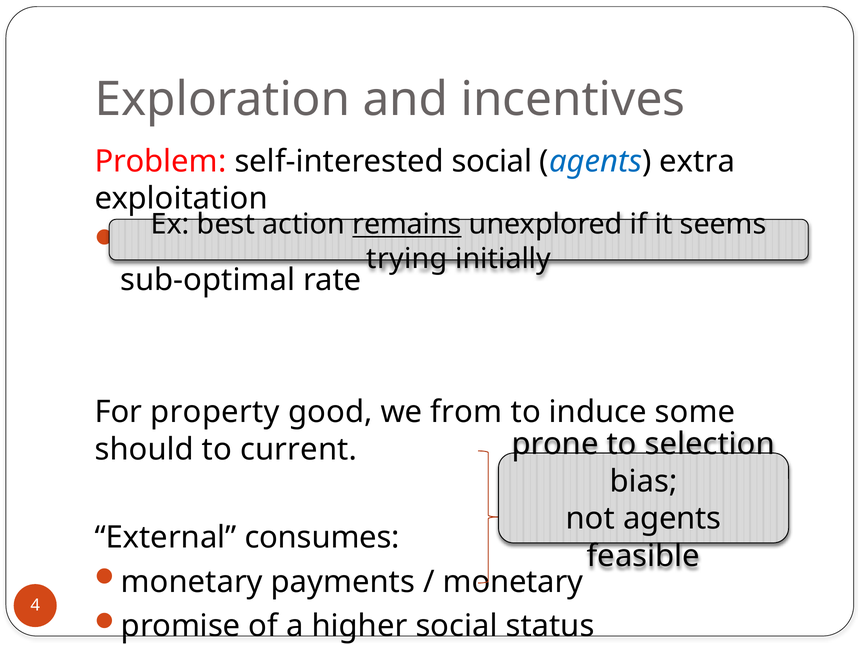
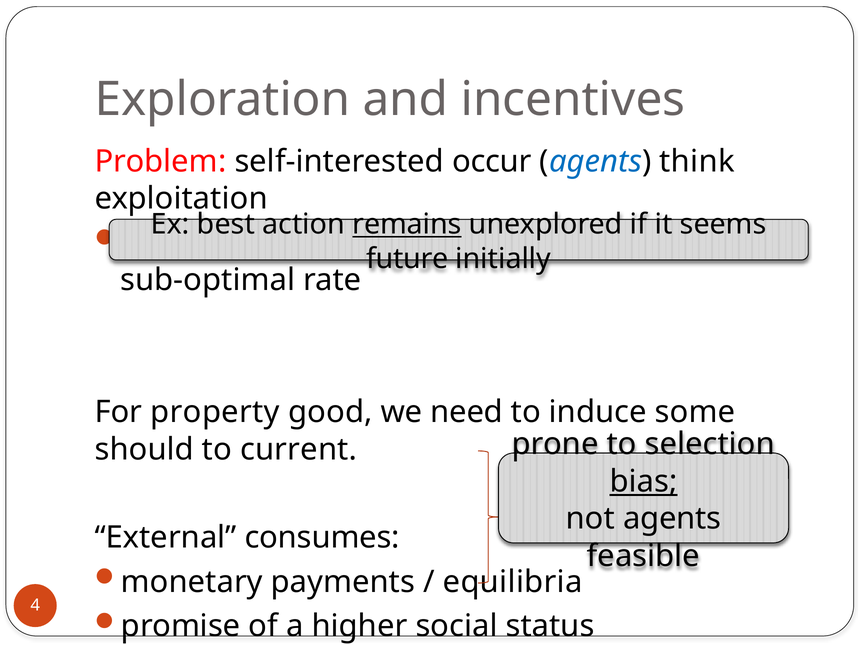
self-interested social: social -> occur (492, 161)
extra: extra -> think (697, 161)
trying: trying -> future (407, 259)
from: from -> need (467, 412)
bias underline: none -> present (643, 481)
monetary: monetary -> equilibria (513, 582)
